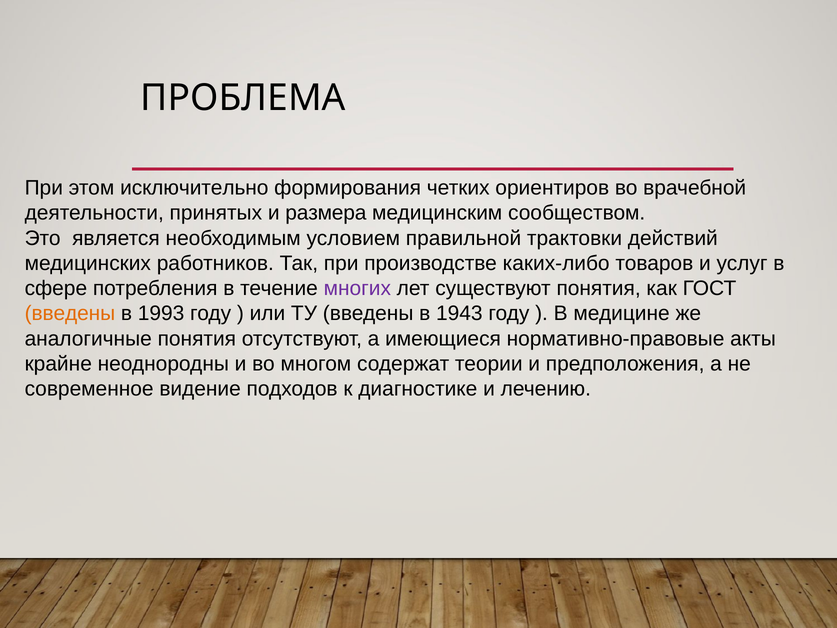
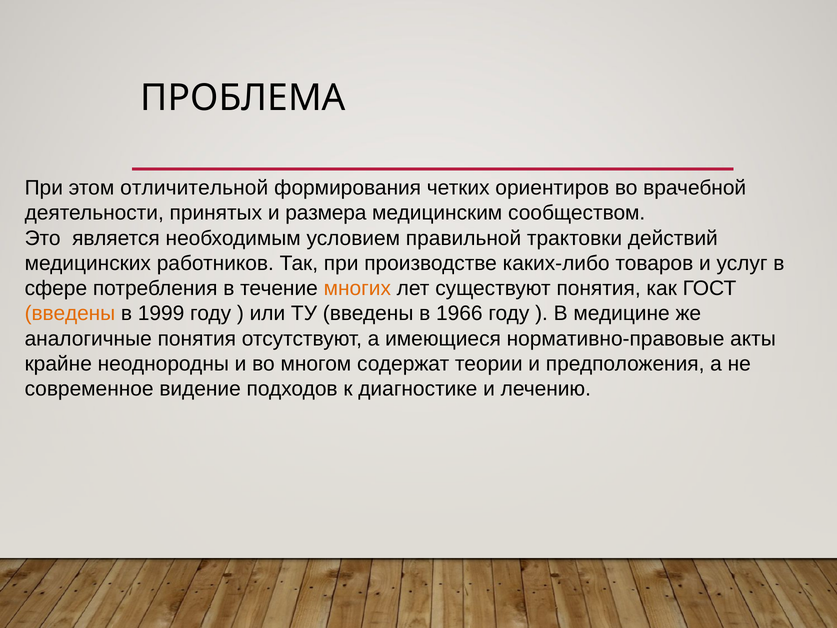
исключительно: исключительно -> отличительной (194, 188)
многих colour: purple -> orange (357, 288)
1993: 1993 -> 1999 (161, 313)
1943: 1943 -> 1966 (459, 313)
